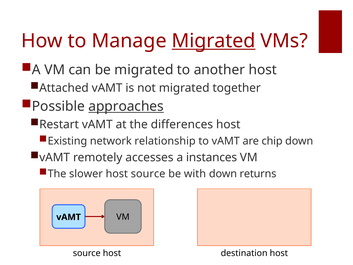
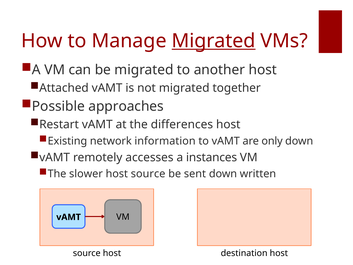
approaches underline: present -> none (126, 106)
relationship: relationship -> information (165, 141)
chip: chip -> only (272, 141)
with: with -> sent (195, 174)
returns: returns -> written (258, 174)
